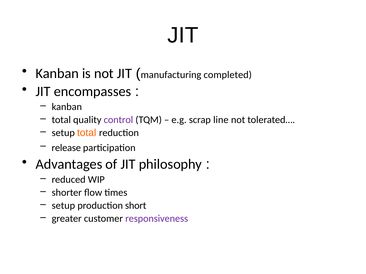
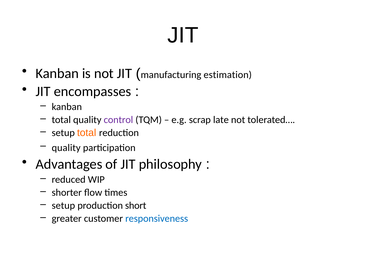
completed: completed -> estimation (228, 75)
line: line -> late (221, 120)
release: release -> quality (66, 148)
responsiveness colour: purple -> blue (157, 219)
